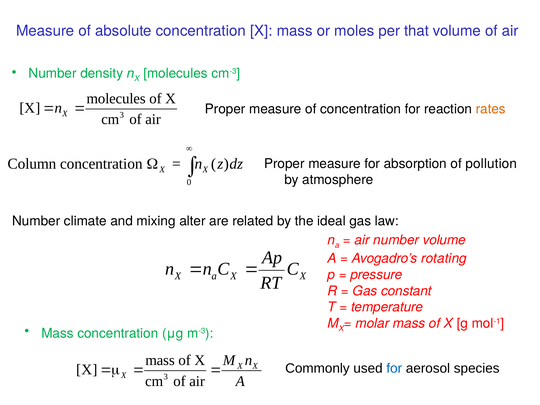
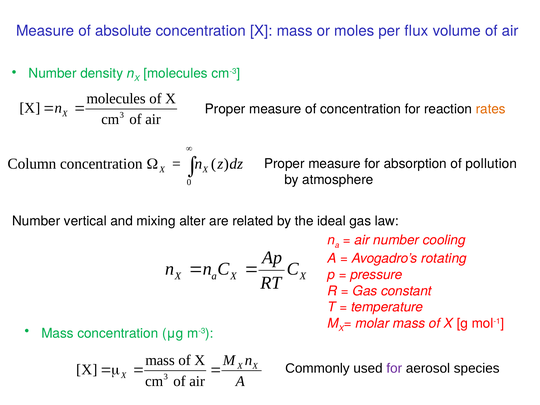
that: that -> flux (416, 31)
climate: climate -> vertical (85, 221)
number volume: volume -> cooling (444, 240)
for colour: blue -> purple (394, 368)
